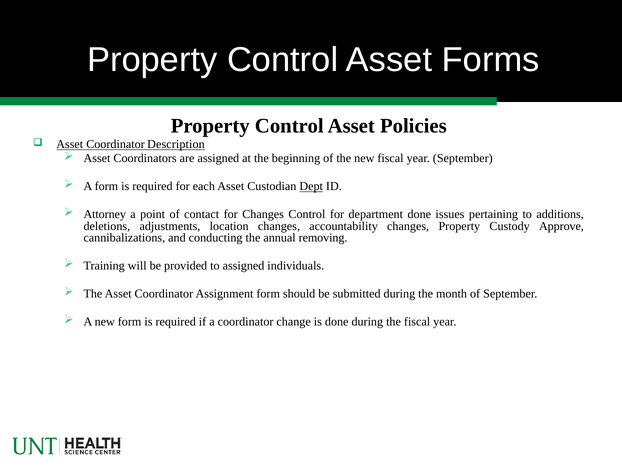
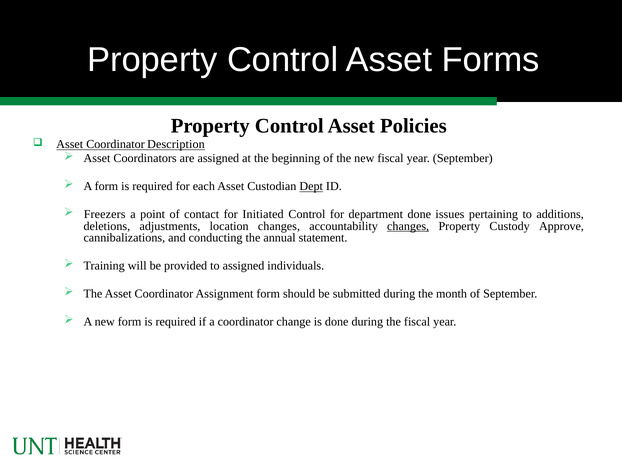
Attorney: Attorney -> Freezers (105, 215)
for Changes: Changes -> Initiated (263, 215)
changes underline: none -> present (408, 226)
removing: removing -> statement (323, 238)
